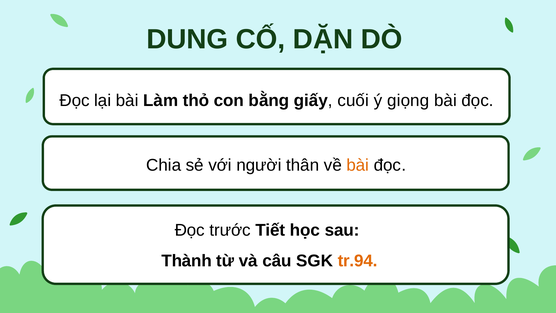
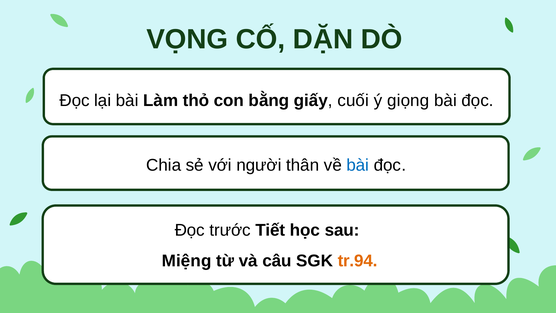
DUNG: DUNG -> VỌNG (187, 39)
bài colour: orange -> blue (358, 165)
Thành: Thành -> Miệng (187, 261)
